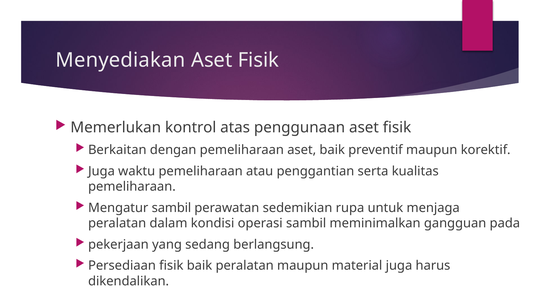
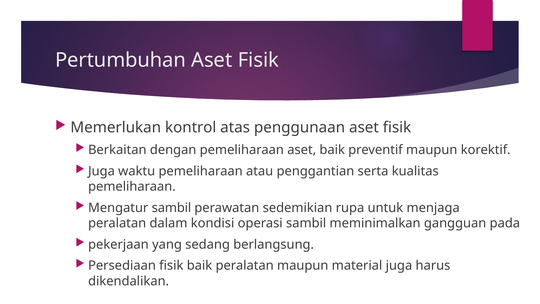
Menyediakan: Menyediakan -> Pertumbuhan (121, 60)
